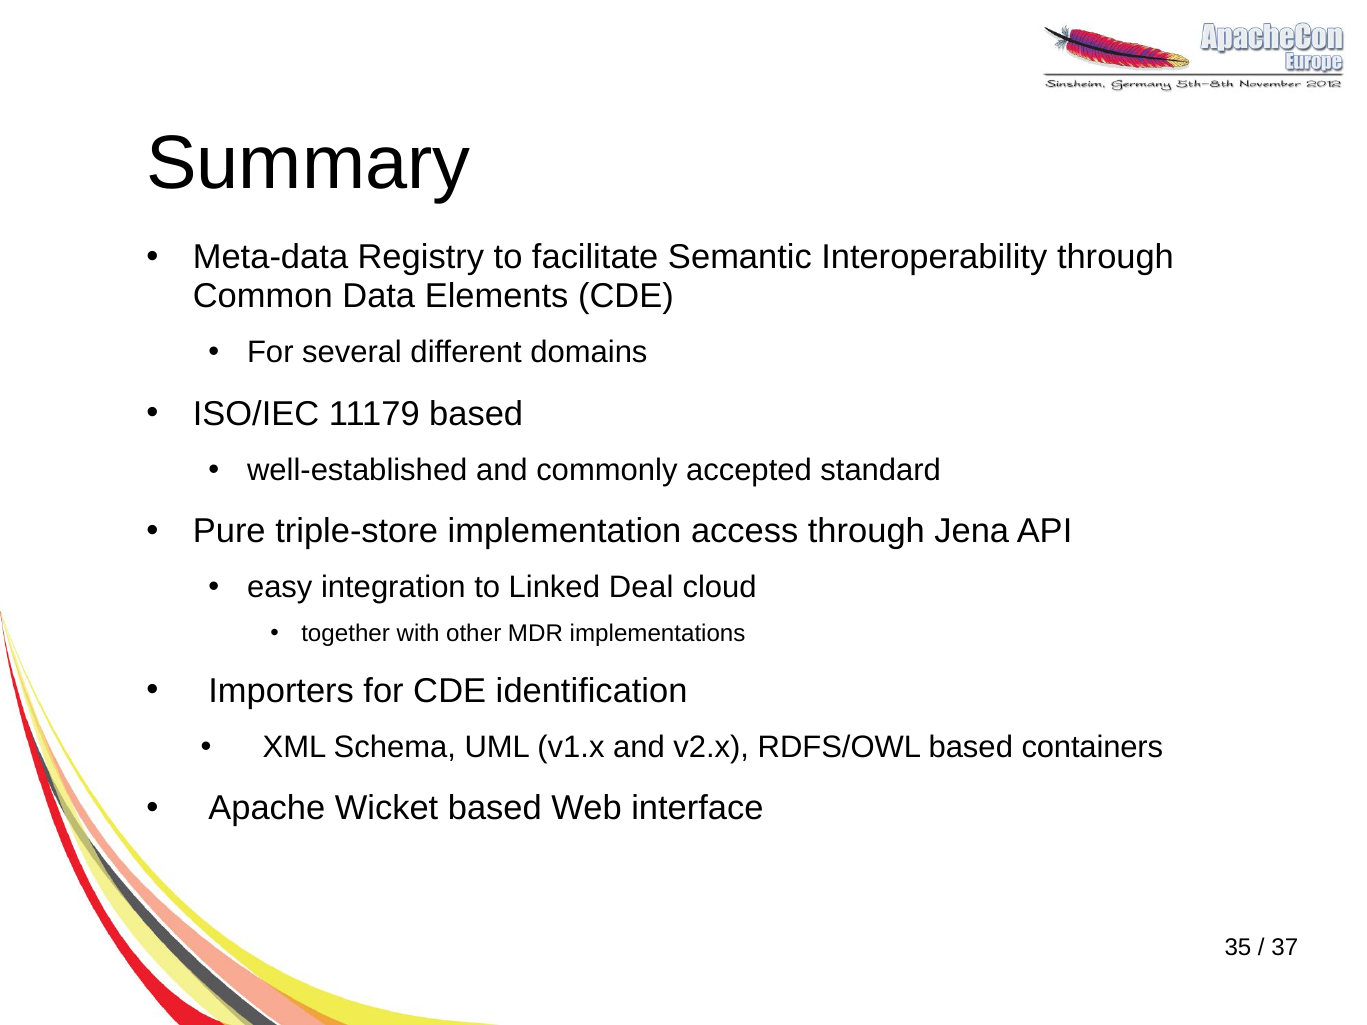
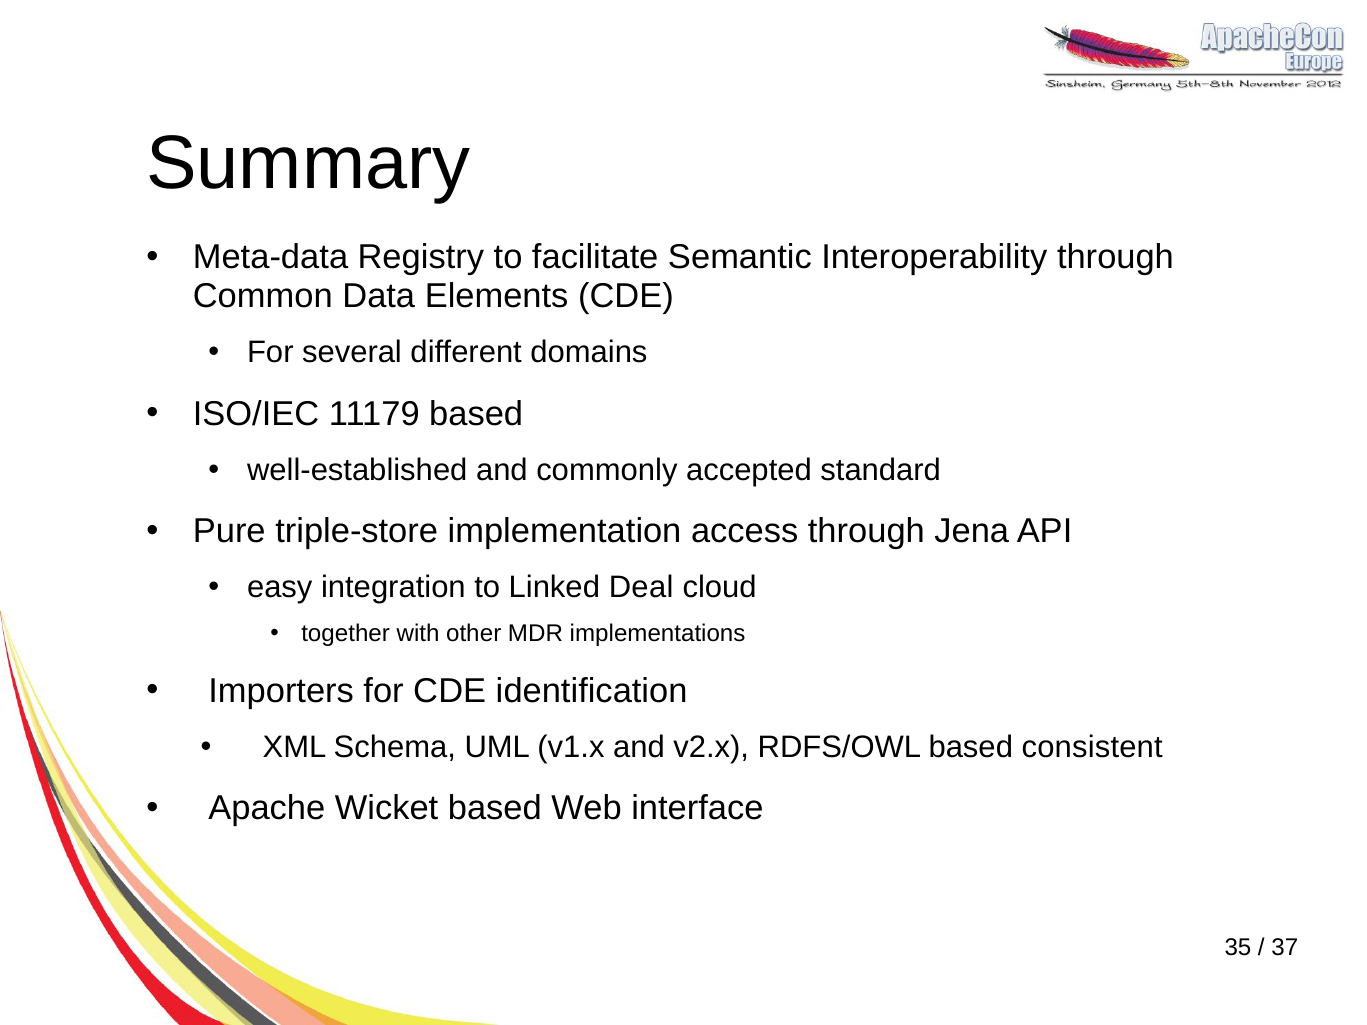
containers: containers -> consistent (1092, 747)
